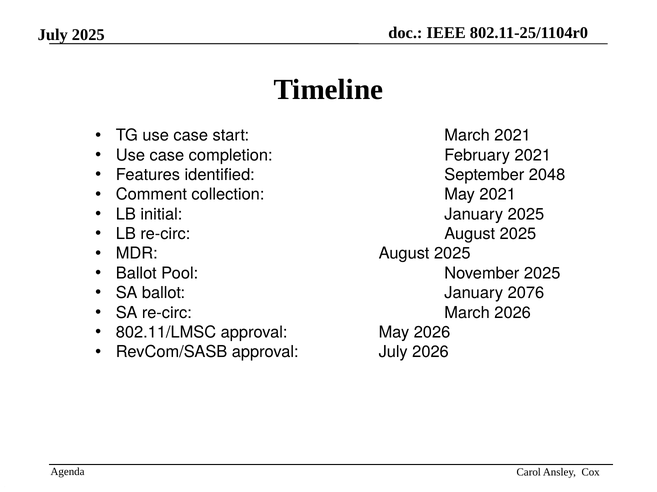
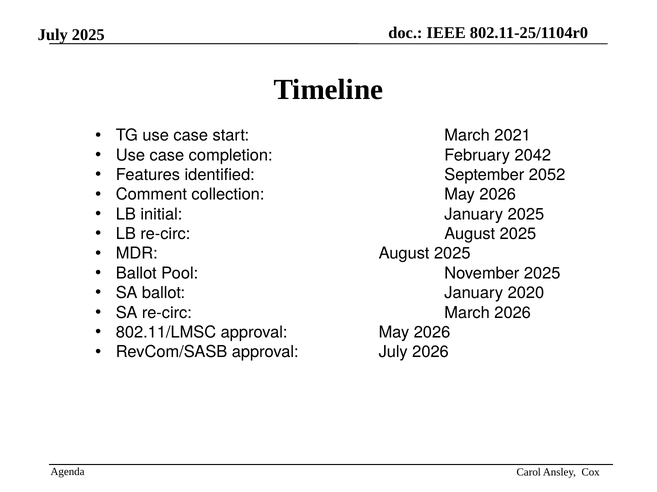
February 2021: 2021 -> 2042 (533, 155)
2048: 2048 -> 2052 (547, 175)
collection May 2021: 2021 -> 2026 (498, 195)
2076: 2076 -> 2020 (526, 293)
